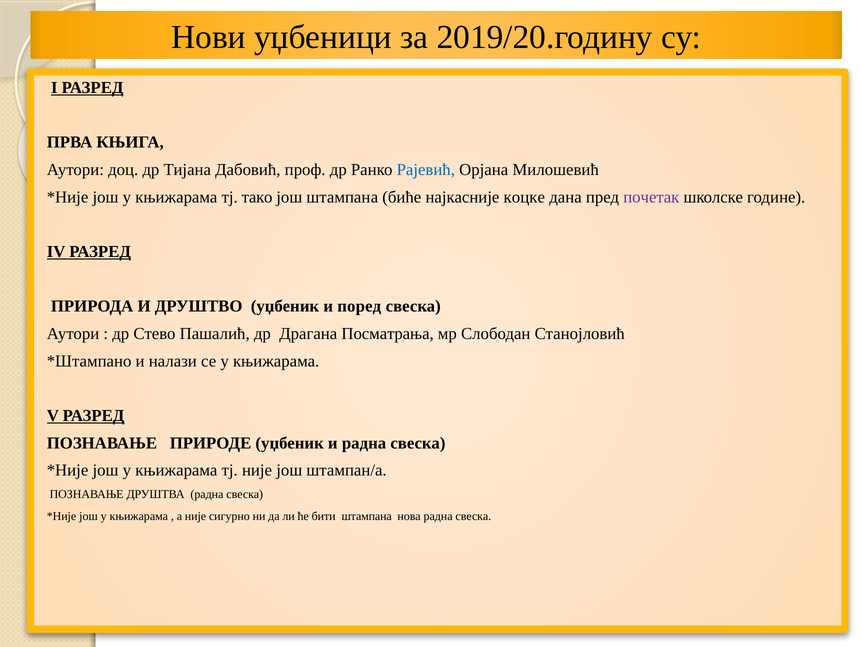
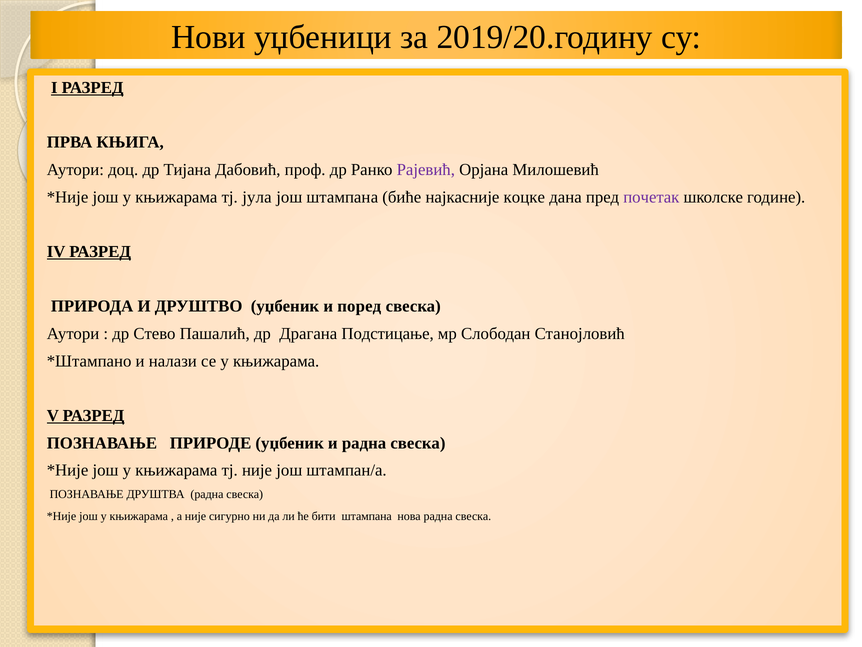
Рајевић colour: blue -> purple (426, 170)
тако: тако -> јулa (257, 197)
Посматрања: Посматрања -> Подстицање (388, 333)
